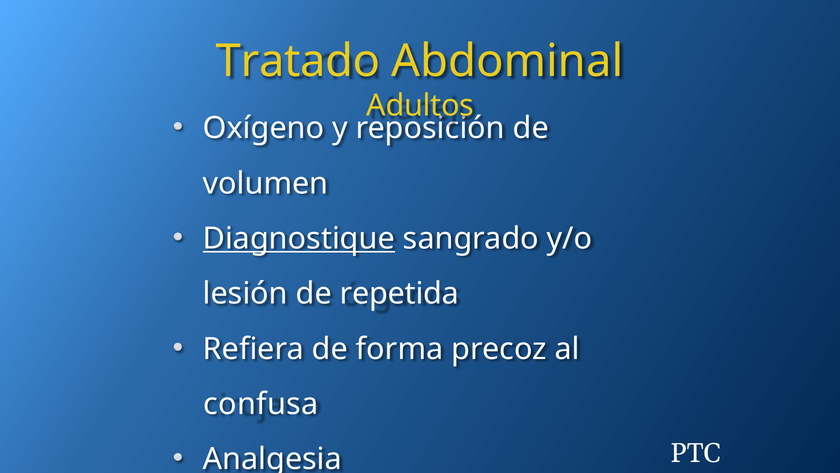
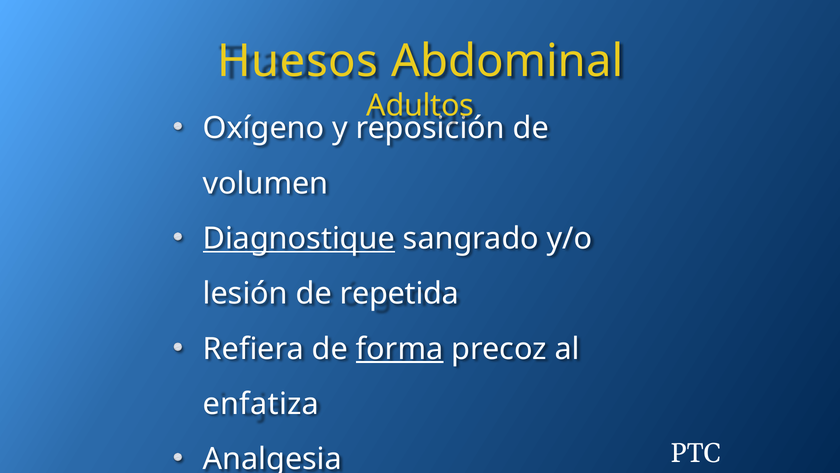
Tratado: Tratado -> Huesos (298, 61)
forma underline: none -> present (400, 349)
confusa: confusa -> enfatiza (261, 404)
